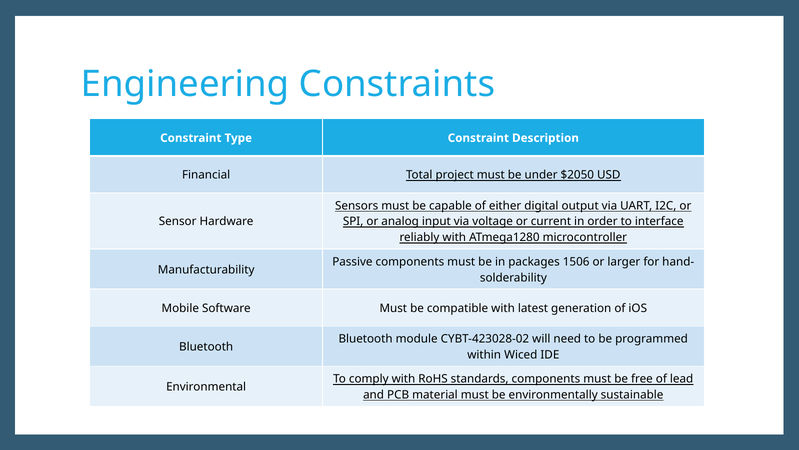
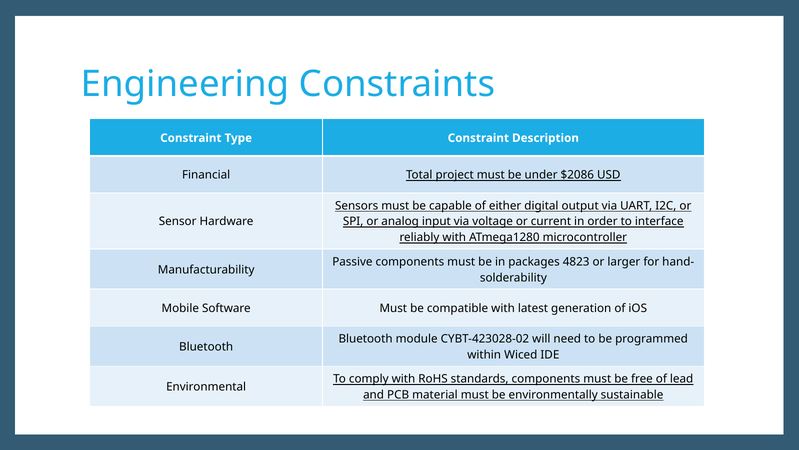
$2050: $2050 -> $2086 (577, 175)
1506: 1506 -> 4823 (576, 261)
